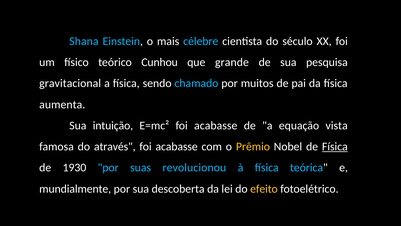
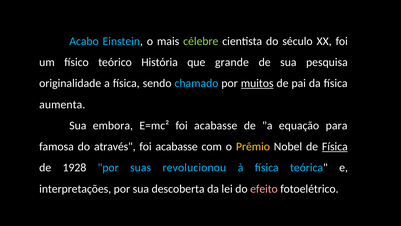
Shana: Shana -> Acabo (84, 41)
célebre colour: light blue -> light green (201, 41)
Cunhou: Cunhou -> História (160, 62)
gravitacional: gravitacional -> originalidade (70, 83)
muitos underline: none -> present (257, 83)
intuição: intuição -> embora (113, 125)
vista: vista -> para (337, 125)
1930: 1930 -> 1928 (74, 167)
mundialmente: mundialmente -> interpretações (75, 189)
efeito colour: yellow -> pink (264, 189)
